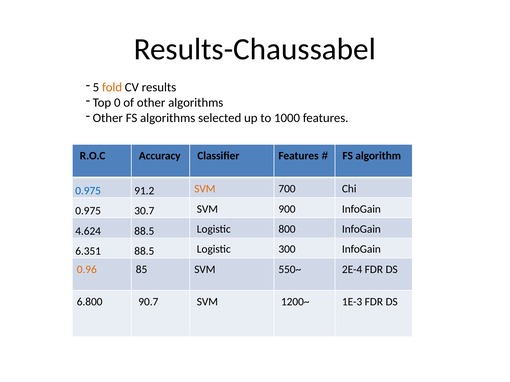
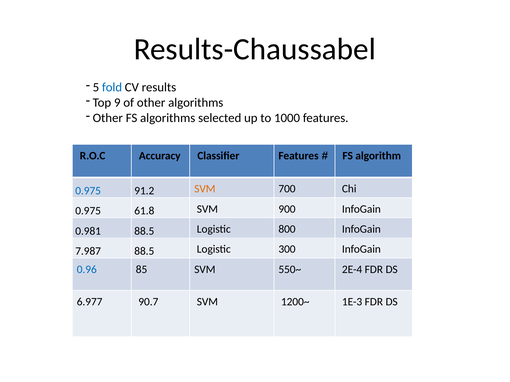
fold colour: orange -> blue (112, 88)
0: 0 -> 9 (117, 103)
30.7: 30.7 -> 61.8 (144, 211)
4.624: 4.624 -> 0.981 (88, 231)
6.351: 6.351 -> 7.987 (88, 252)
0.96 colour: orange -> blue (87, 270)
6.800: 6.800 -> 6.977 (90, 302)
